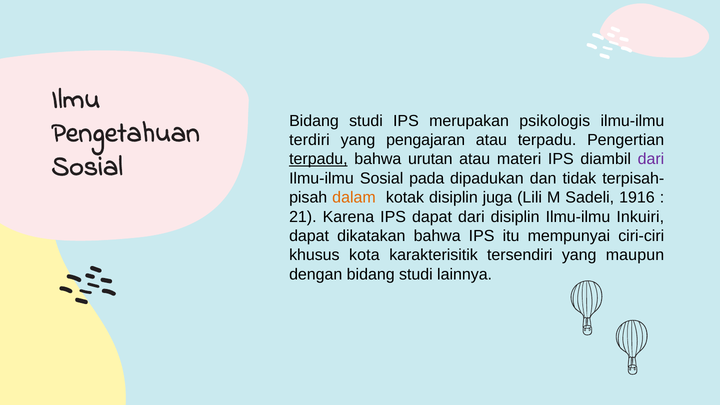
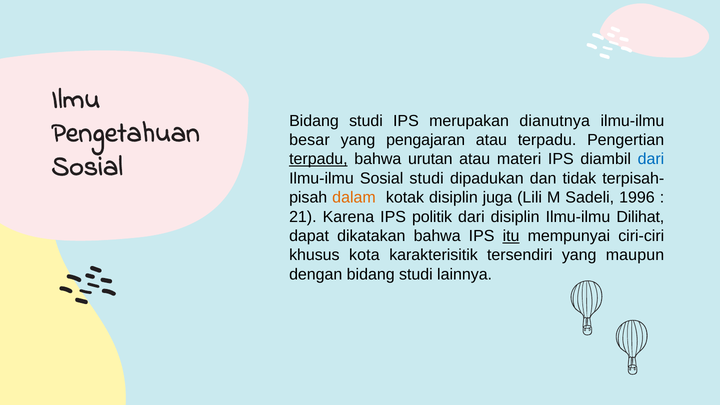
psikologis: psikologis -> dianutnya (555, 121)
terdiri: terdiri -> besar (309, 140)
dari colour: purple -> blue (651, 159)
Sosial pada: pada -> studi (427, 178)
1916: 1916 -> 1996 (637, 198)
IPS dapat: dapat -> politik (432, 217)
Inkuiri: Inkuiri -> Dilihat (640, 217)
itu underline: none -> present (511, 236)
